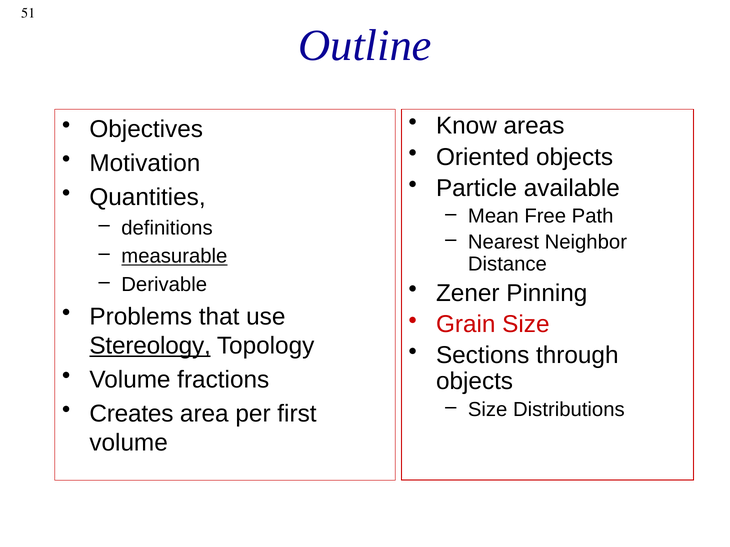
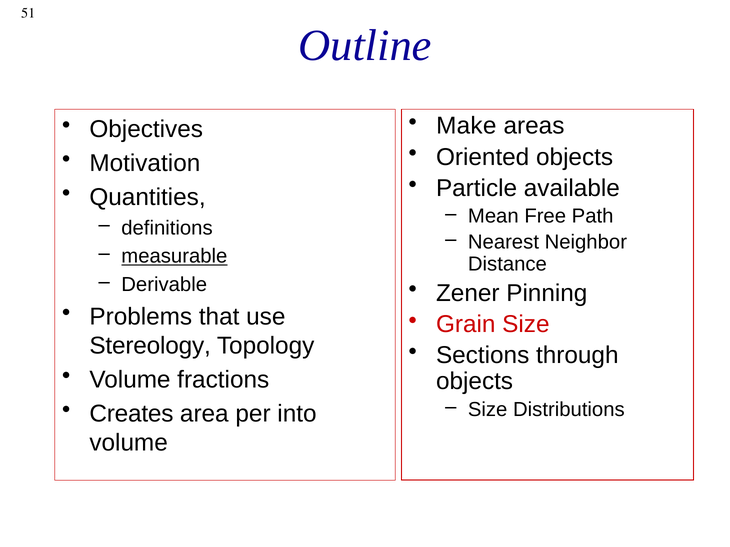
Know: Know -> Make (466, 126)
Stereology underline: present -> none (150, 346)
first: first -> into (297, 414)
